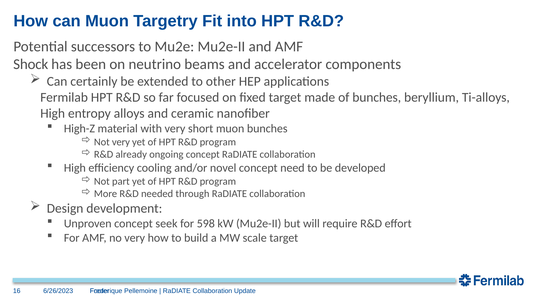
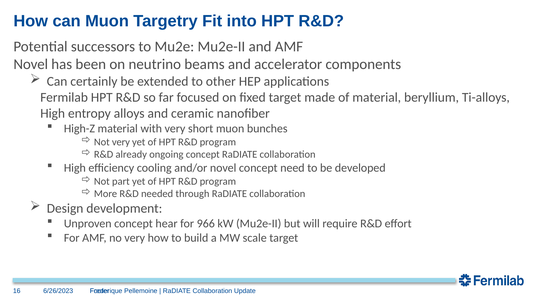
Shock: Shock -> Novel (31, 64)
of bunches: bunches -> material (377, 97)
seek: seek -> hear (167, 224)
598: 598 -> 966 (206, 224)
